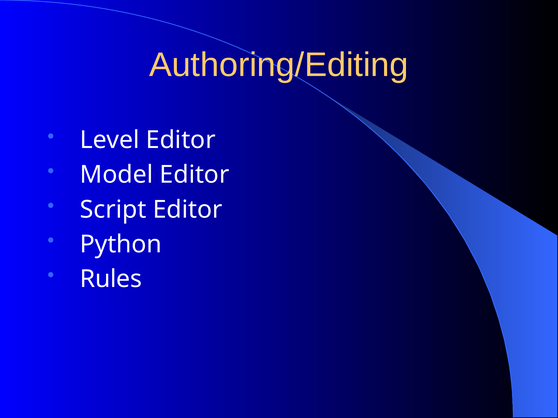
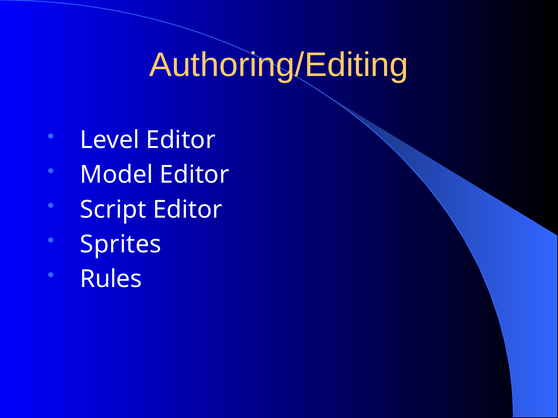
Python: Python -> Sprites (121, 244)
